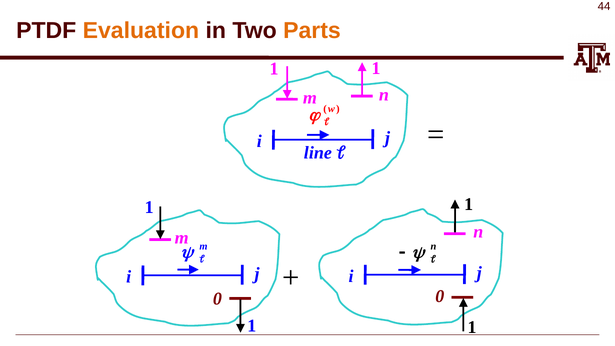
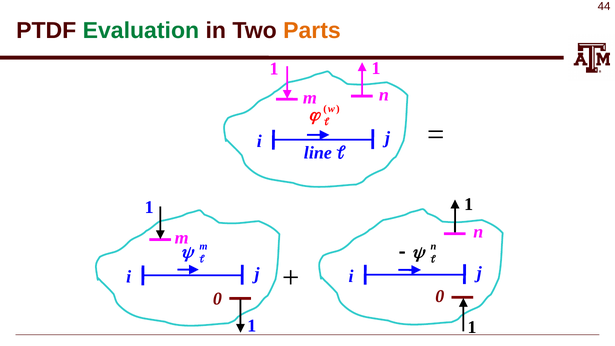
Evaluation colour: orange -> green (141, 31)
